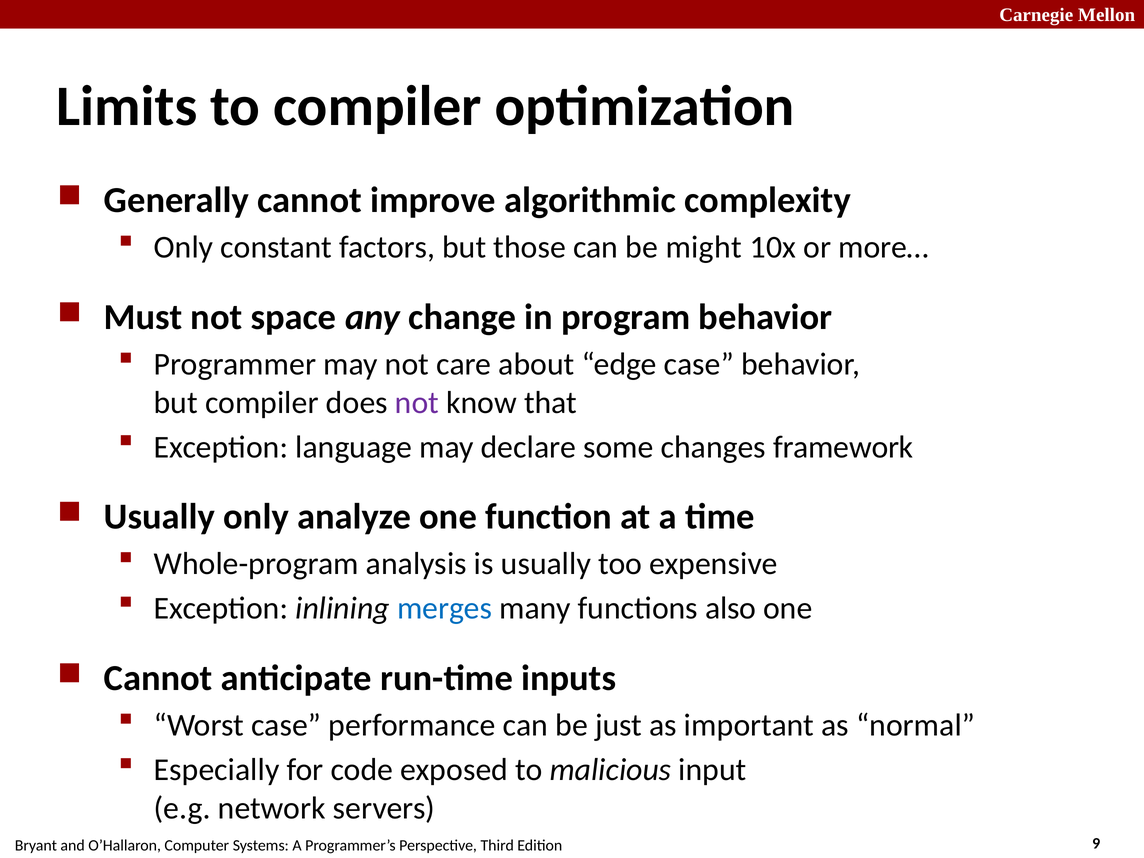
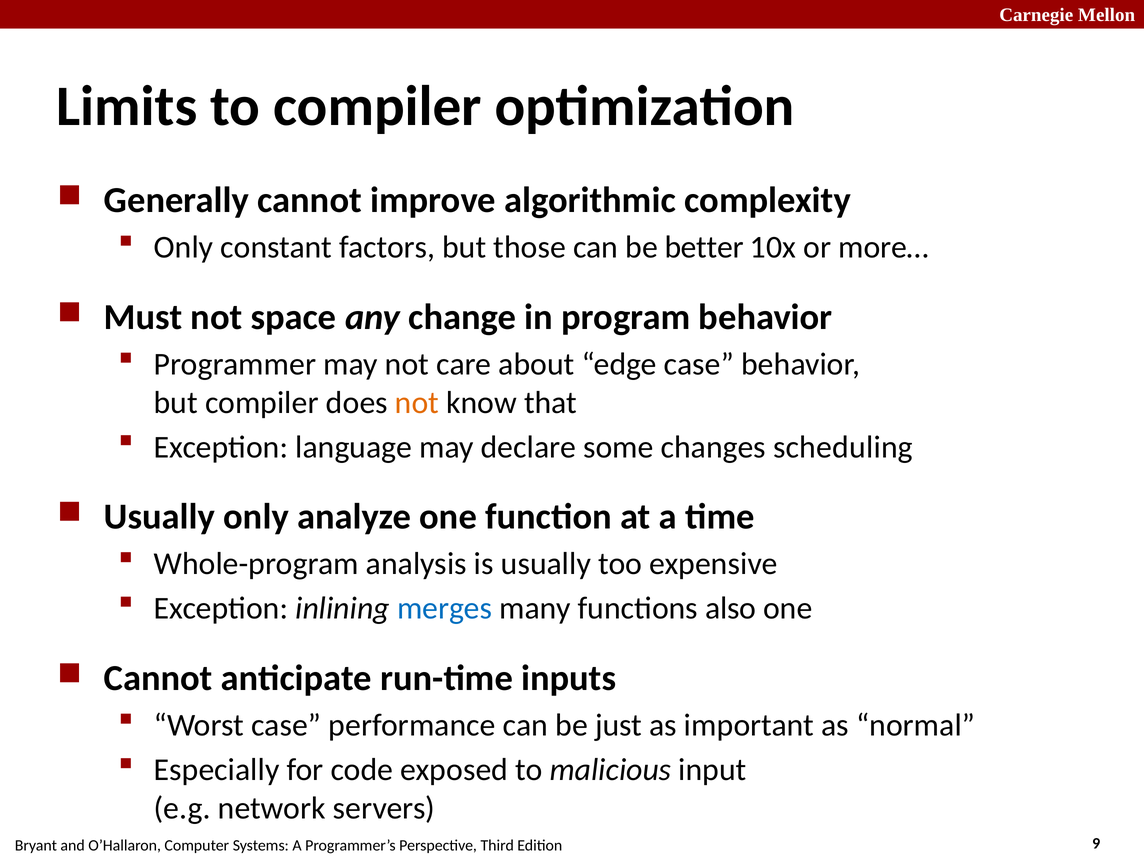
might: might -> better (704, 247)
not colour: purple -> orange (417, 403)
framework: framework -> scheduling (843, 447)
